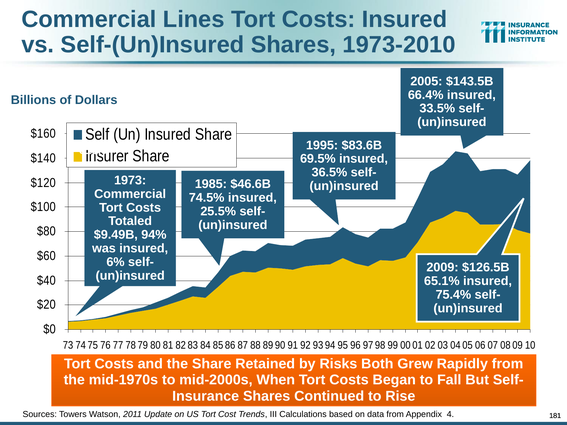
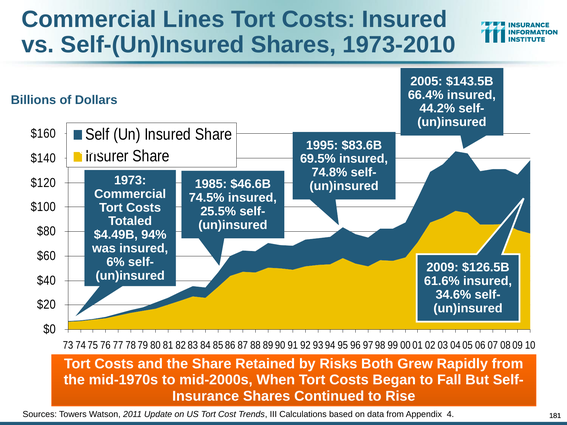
33.5%: 33.5% -> 44.2% (437, 109)
36.5%: 36.5% -> 74.8% (329, 172)
$9.49B: $9.49B -> $4.49B (116, 235)
65.1%: 65.1% -> 61.6% (442, 281)
75.4%: 75.4% -> 34.6% (453, 295)
